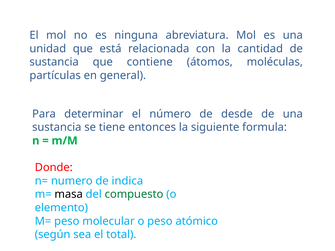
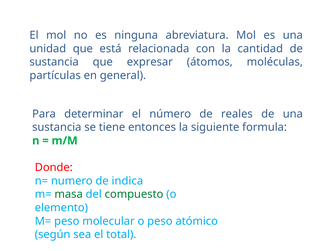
contiene: contiene -> expresar (150, 62)
desde: desde -> reales (237, 114)
masa colour: black -> green (69, 194)
